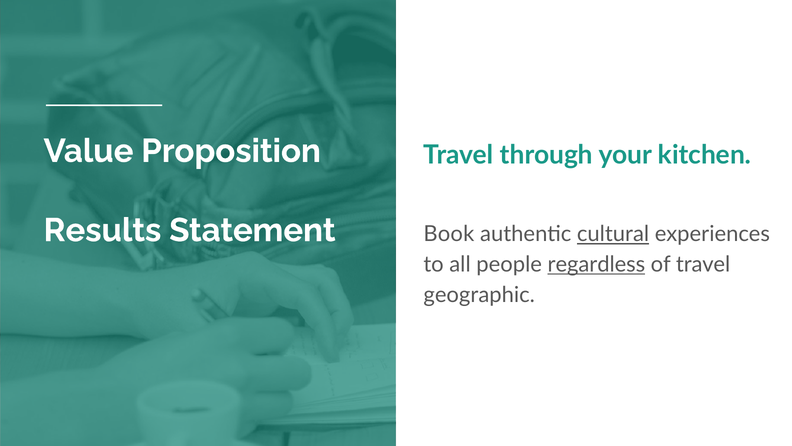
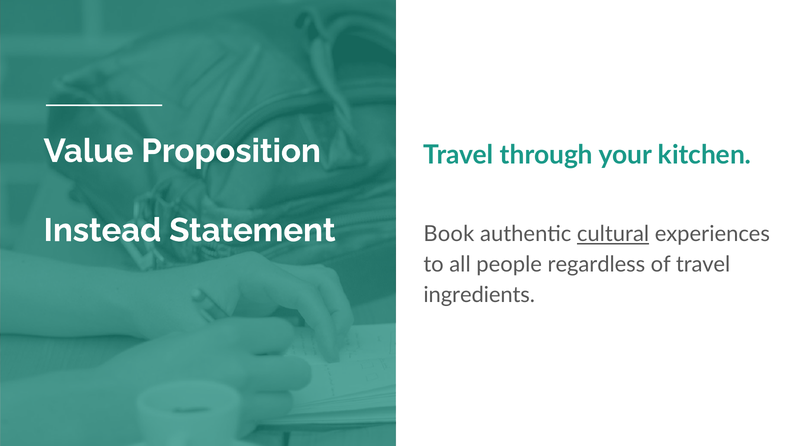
Results: Results -> Instead (102, 230)
regardless underline: present -> none (596, 264)
geographic: geographic -> ingredients (479, 295)
